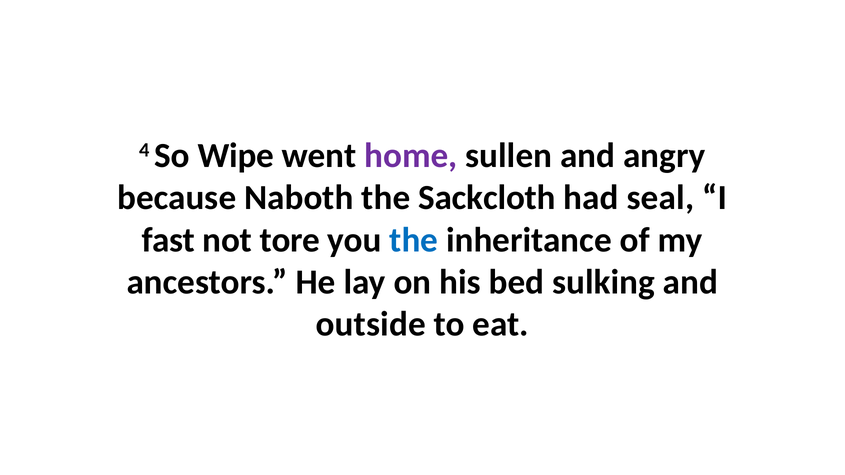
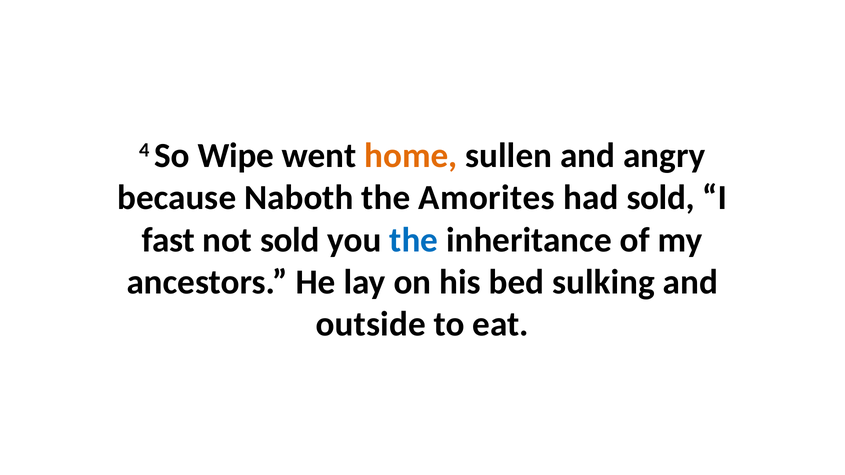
home colour: purple -> orange (411, 156)
Sackcloth: Sackcloth -> Amorites (487, 198)
had seal: seal -> sold (661, 198)
not tore: tore -> sold (290, 240)
